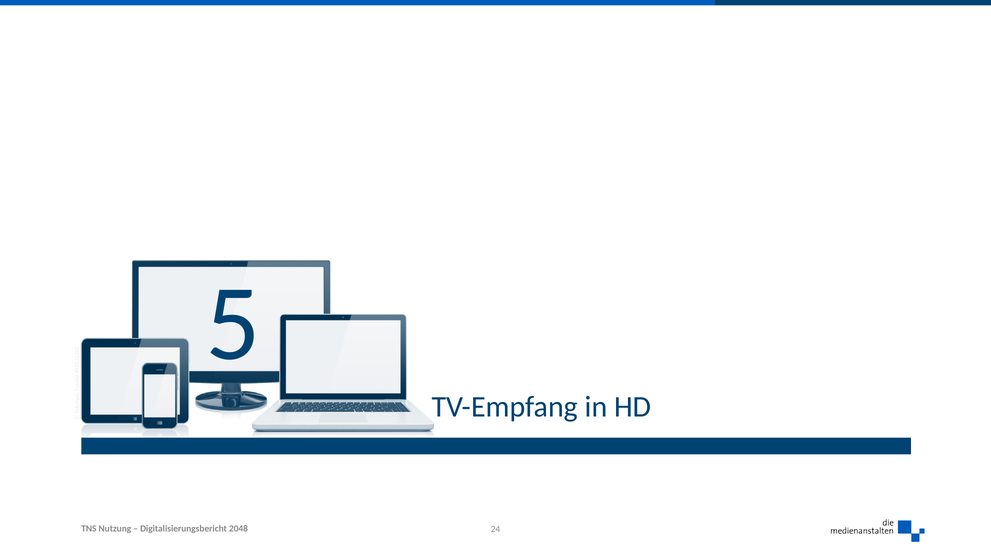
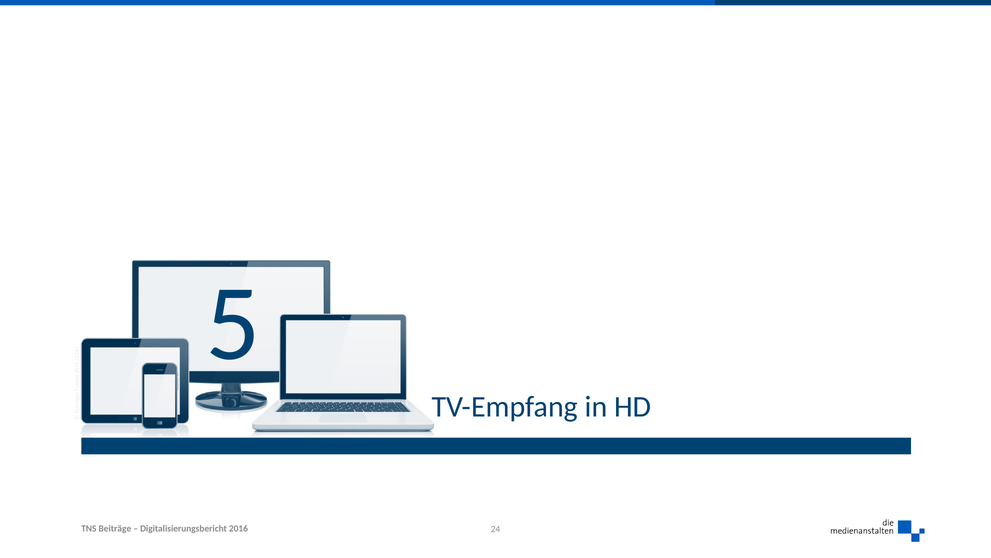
Nutzung: Nutzung -> Beiträge (115, 528)
2048: 2048 -> 2016 (238, 528)
